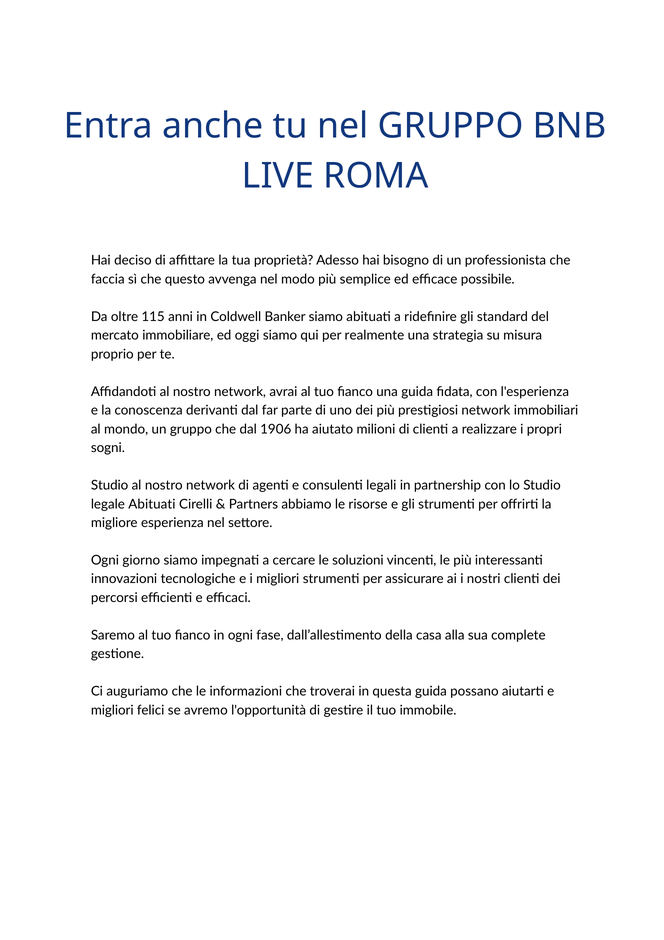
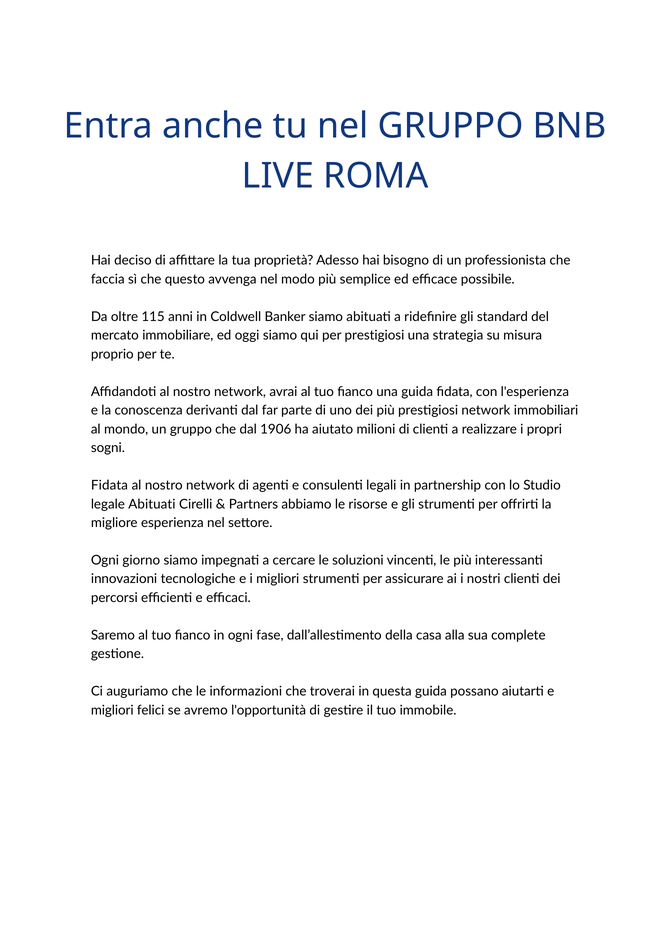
per realmente: realmente -> prestigiosi (374, 335)
Studio: Studio -> Fidata (109, 485)
